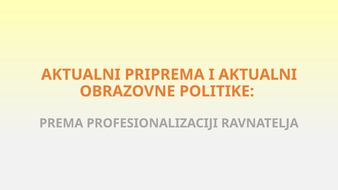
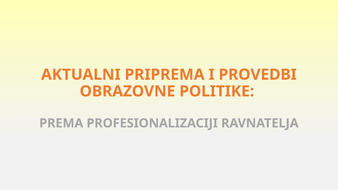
I AKTUALNI: AKTUALNI -> PROVEDBI (258, 75)
